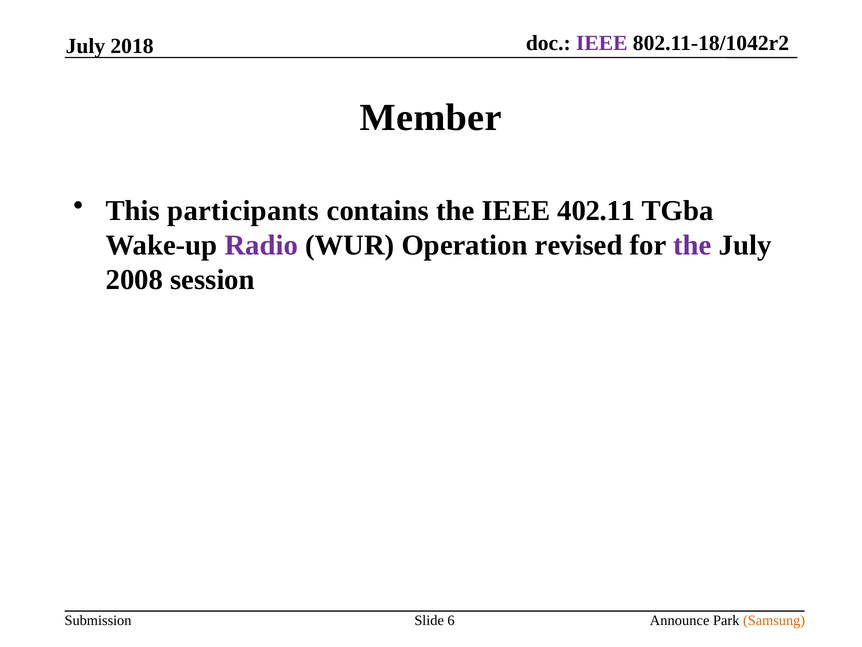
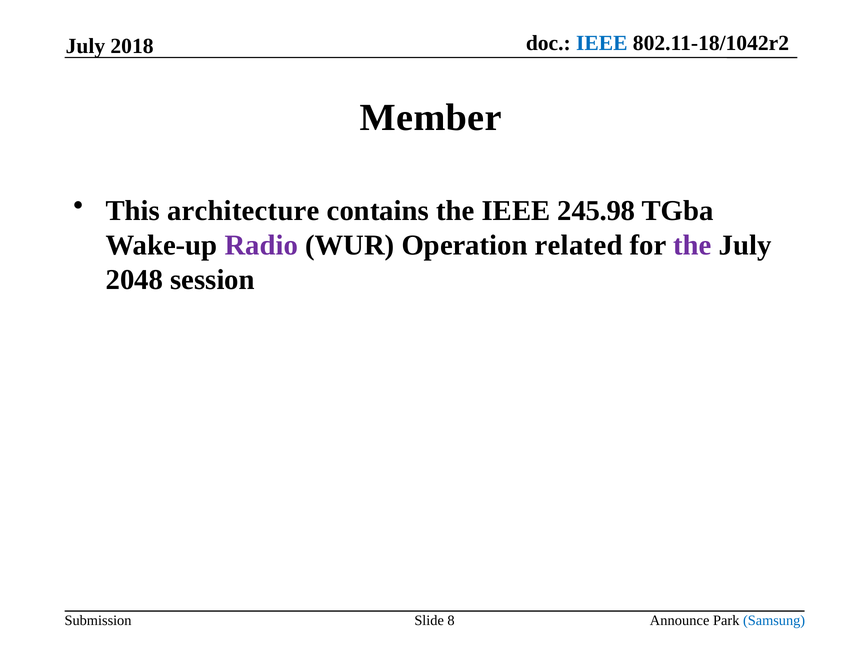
IEEE colour: purple -> blue (602, 43)
participants: participants -> architecture (243, 210)
402.11: 402.11 -> 245.98 (596, 210)
revised: revised -> related (579, 245)
2008: 2008 -> 2048 (134, 279)
6: 6 -> 8 (451, 620)
Samsung colour: orange -> blue (774, 620)
